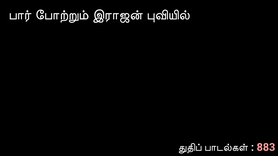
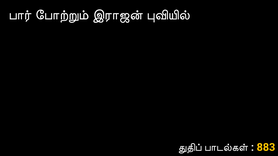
883 colour: pink -> yellow (266, 148)
